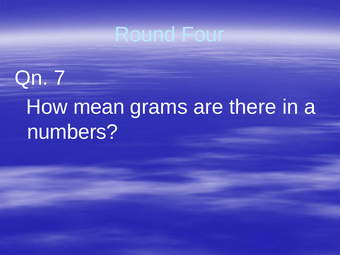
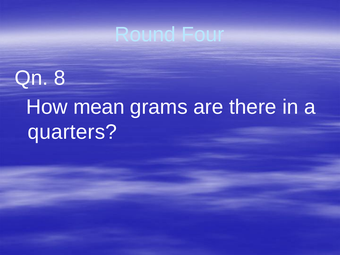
7: 7 -> 8 (60, 78)
numbers: numbers -> quarters (72, 132)
